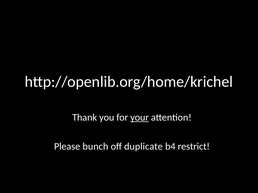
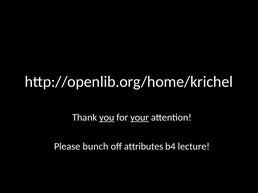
you underline: none -> present (107, 118)
duplicate: duplicate -> attributes (144, 147)
restrict: restrict -> lecture (194, 147)
